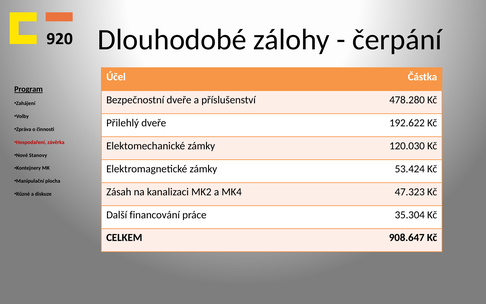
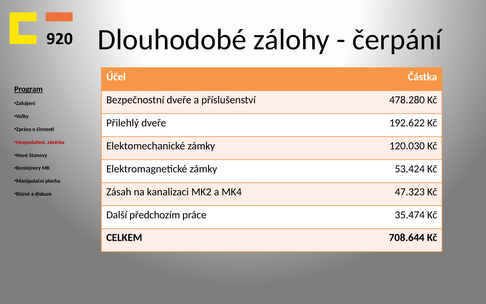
financování: financování -> předchozím (155, 215)
35.304: 35.304 -> 35.474 (410, 215)
908.647: 908.647 -> 708.644 (407, 238)
